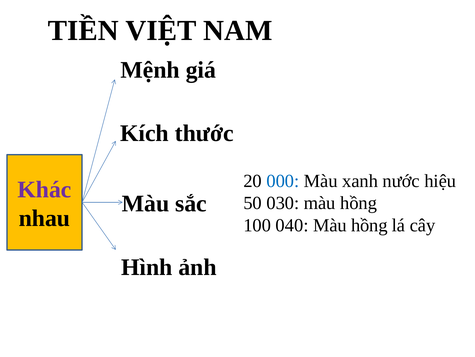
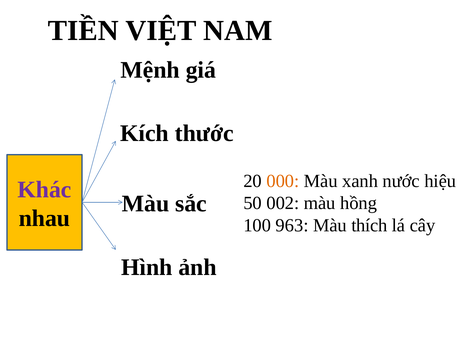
000 colour: blue -> orange (283, 181)
030: 030 -> 002 (283, 203)
040: 040 -> 963 (292, 225)
hồng: hồng -> thích (369, 225)
